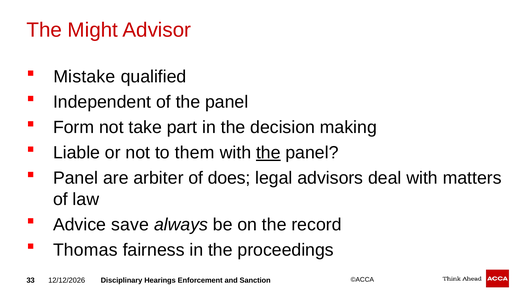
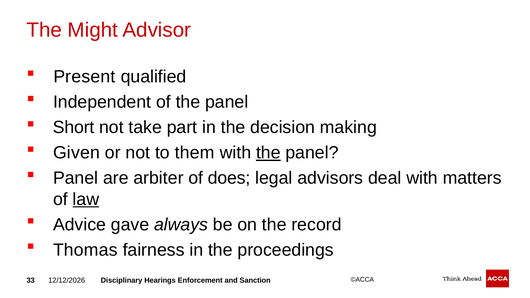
Mistake: Mistake -> Present (84, 77)
Form: Form -> Short (74, 127)
Liable: Liable -> Given (76, 153)
law underline: none -> present (86, 199)
save: save -> gave (130, 225)
